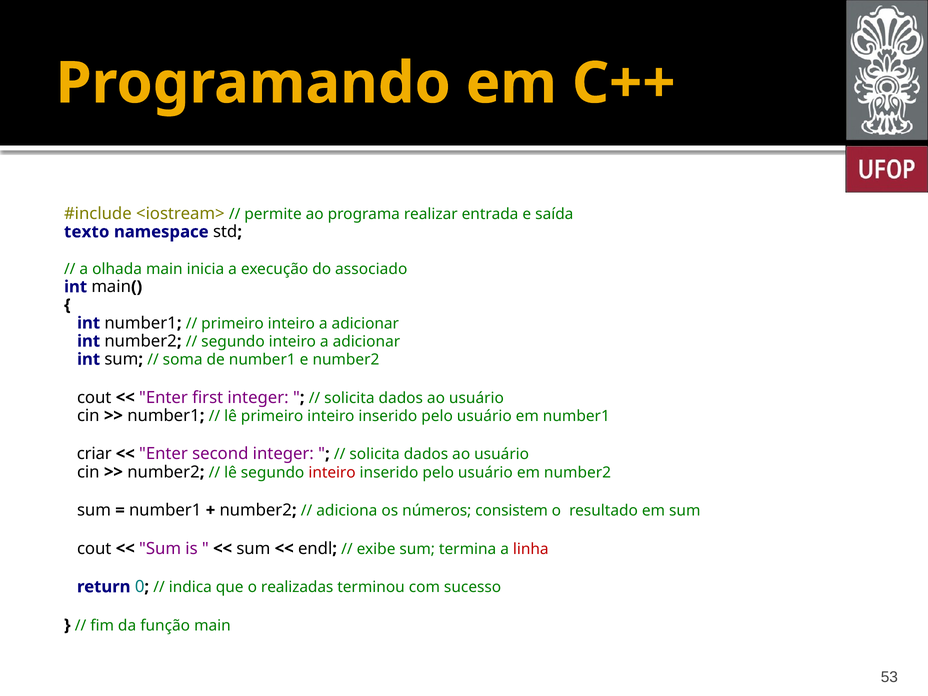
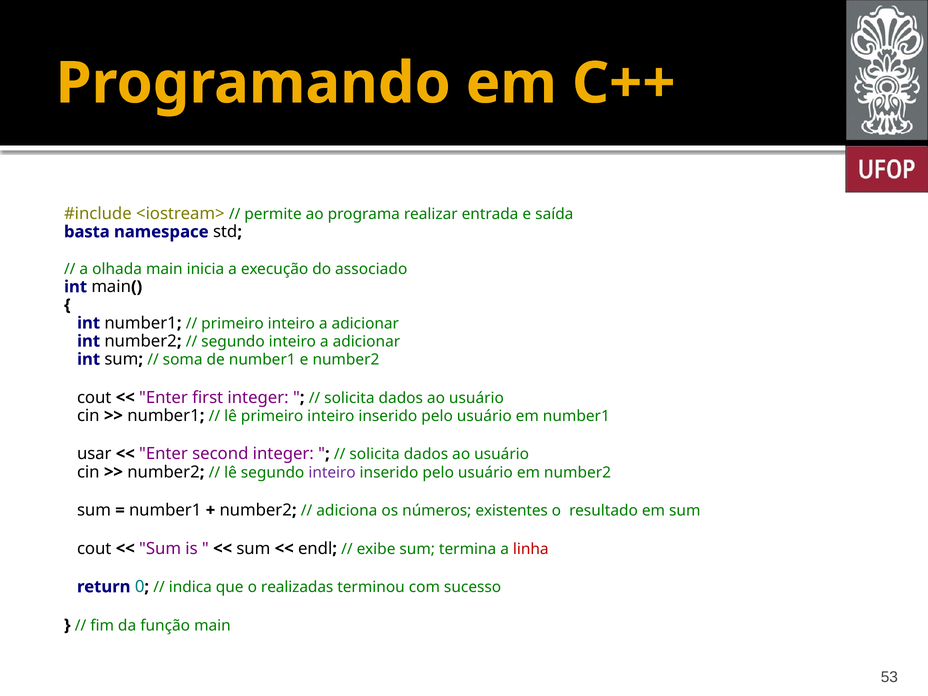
texto: texto -> basta (87, 232)
criar: criar -> usar (94, 454)
inteiro colour: red -> purple (332, 472)
consistem: consistem -> existentes (512, 511)
